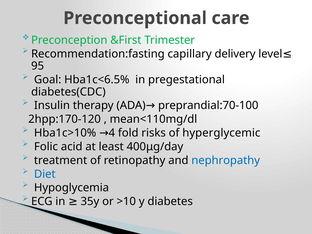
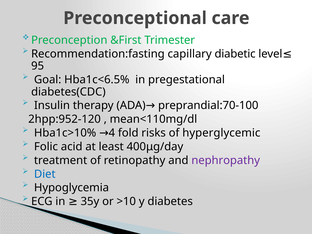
delivery: delivery -> diabetic (235, 54)
2hpp:170-120: 2hpp:170-120 -> 2hpp:952-120 (65, 119)
nephropathy colour: blue -> purple (226, 160)
